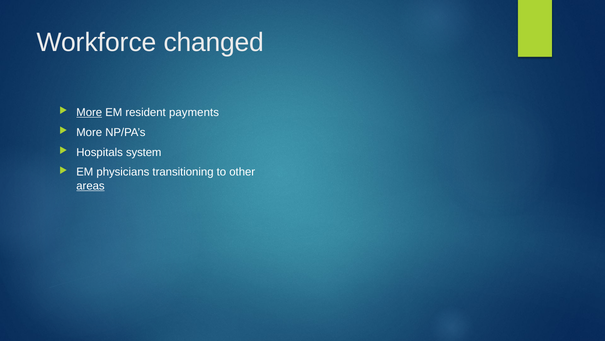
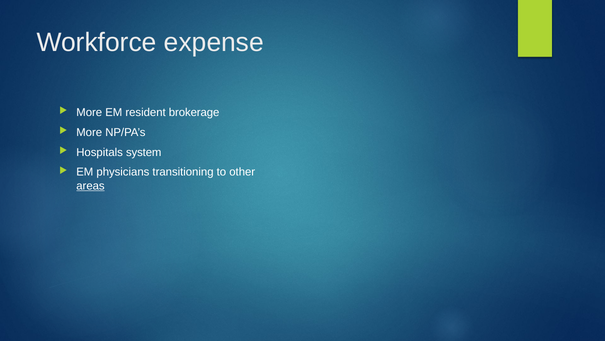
changed: changed -> expense (214, 42)
More underline: present -> none (89, 112)
payments: payments -> brokerage (194, 112)
